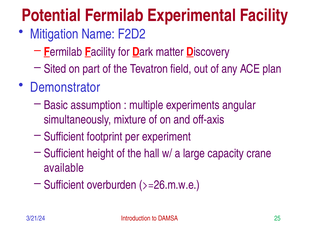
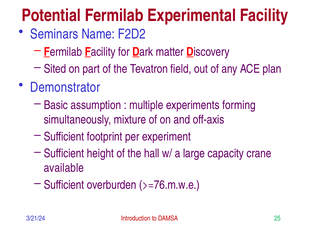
Mitigation: Mitigation -> Seminars (54, 34)
angular: angular -> forming (239, 105)
>=26.m.w.e: >=26.m.w.e -> >=76.m.w.e (169, 185)
